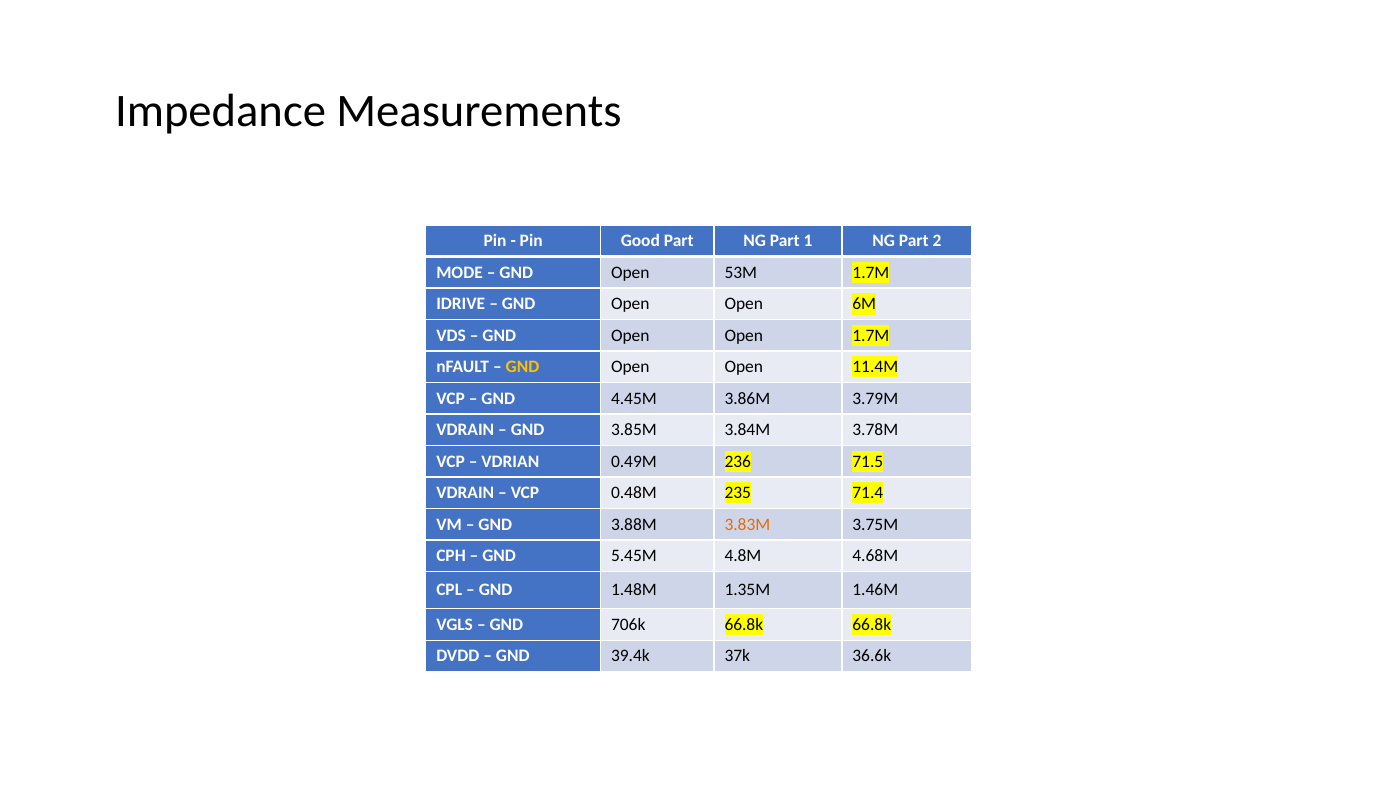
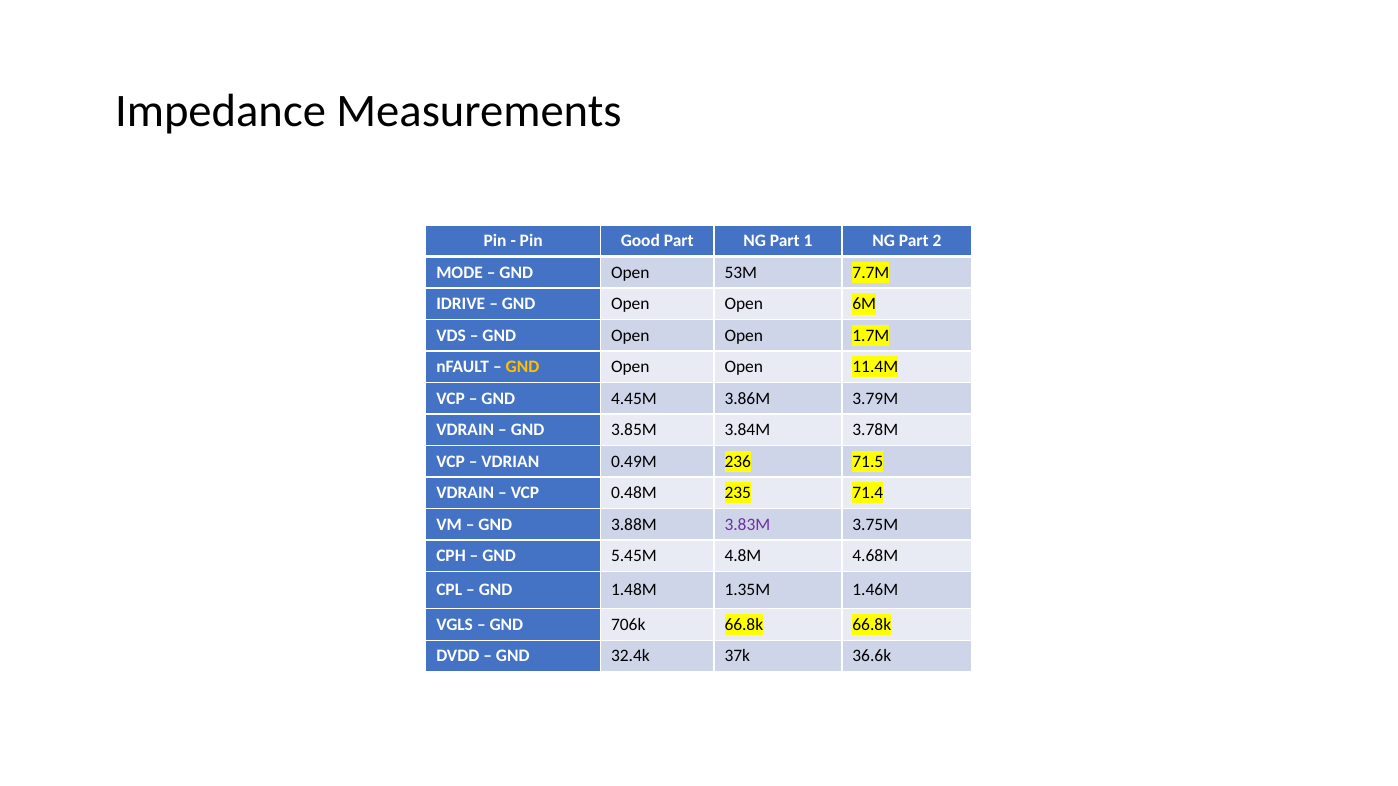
53M 1.7M: 1.7M -> 7.7M (871, 273)
3.83M colour: orange -> purple (747, 525)
39.4k: 39.4k -> 32.4k (630, 656)
